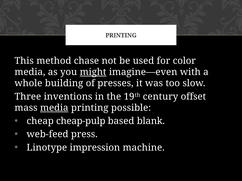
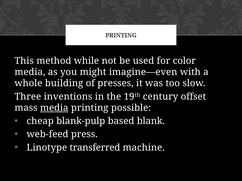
chase: chase -> while (86, 61)
might underline: present -> none (93, 72)
cheap-pulp: cheap-pulp -> blank-pulp (81, 121)
impression: impression -> transferred (95, 148)
